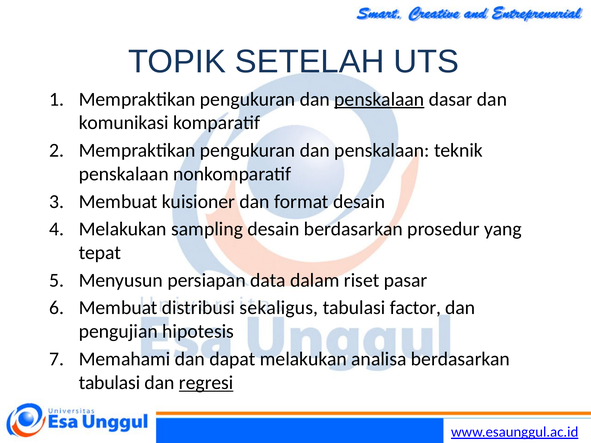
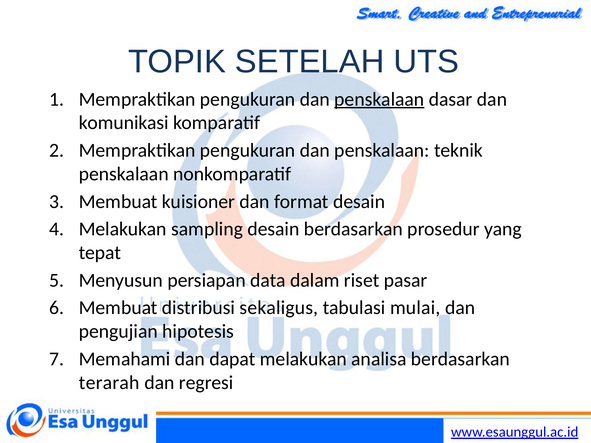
factor: factor -> mulai (415, 308)
tabulasi: tabulasi -> terarah (109, 383)
regresi underline: present -> none (206, 383)
